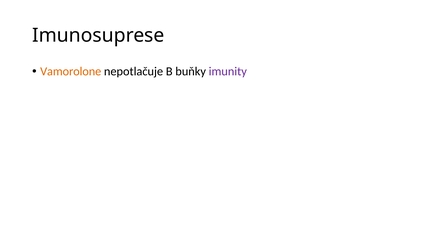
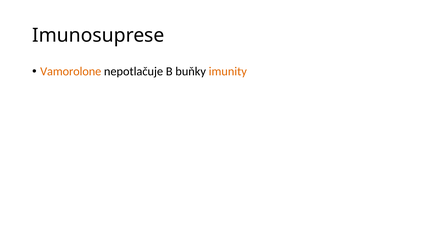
imunity colour: purple -> orange (228, 72)
